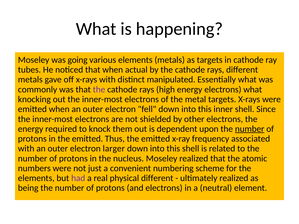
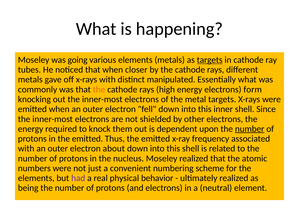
targets underline: none -> present (210, 60)
actual: actual -> closer (136, 70)
the colour: purple -> orange (99, 90)
electrons what: what -> form (253, 90)
larger: larger -> about (114, 149)
physical different: different -> behavior (157, 178)
